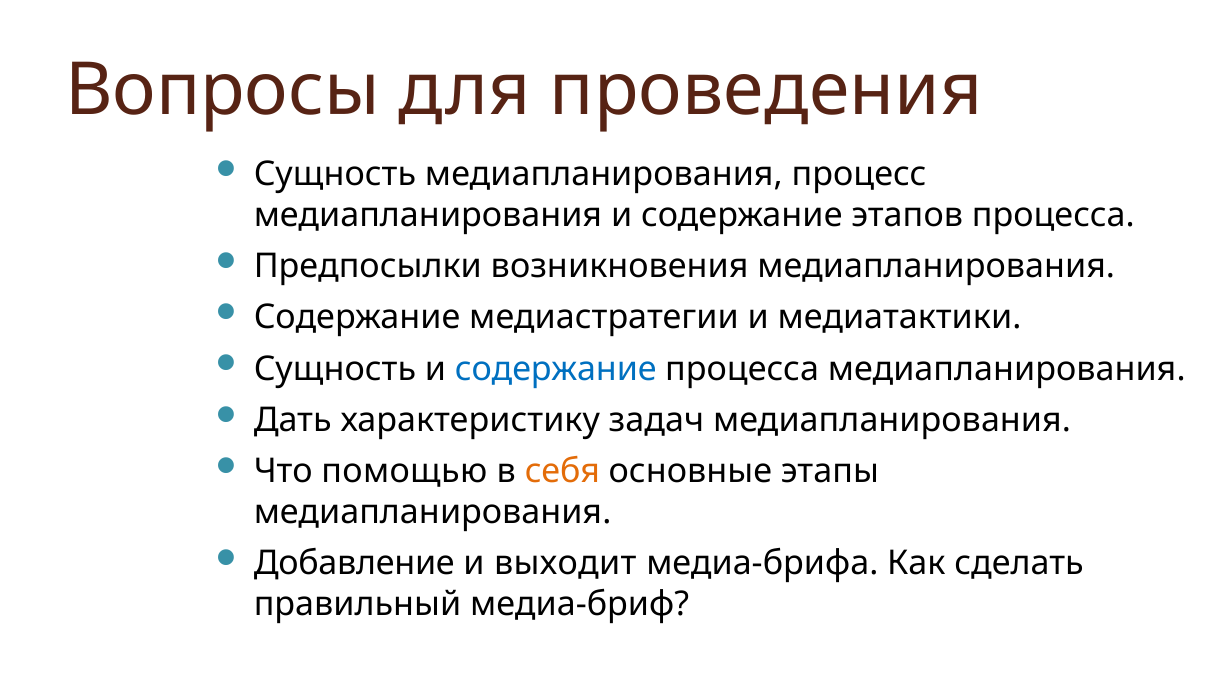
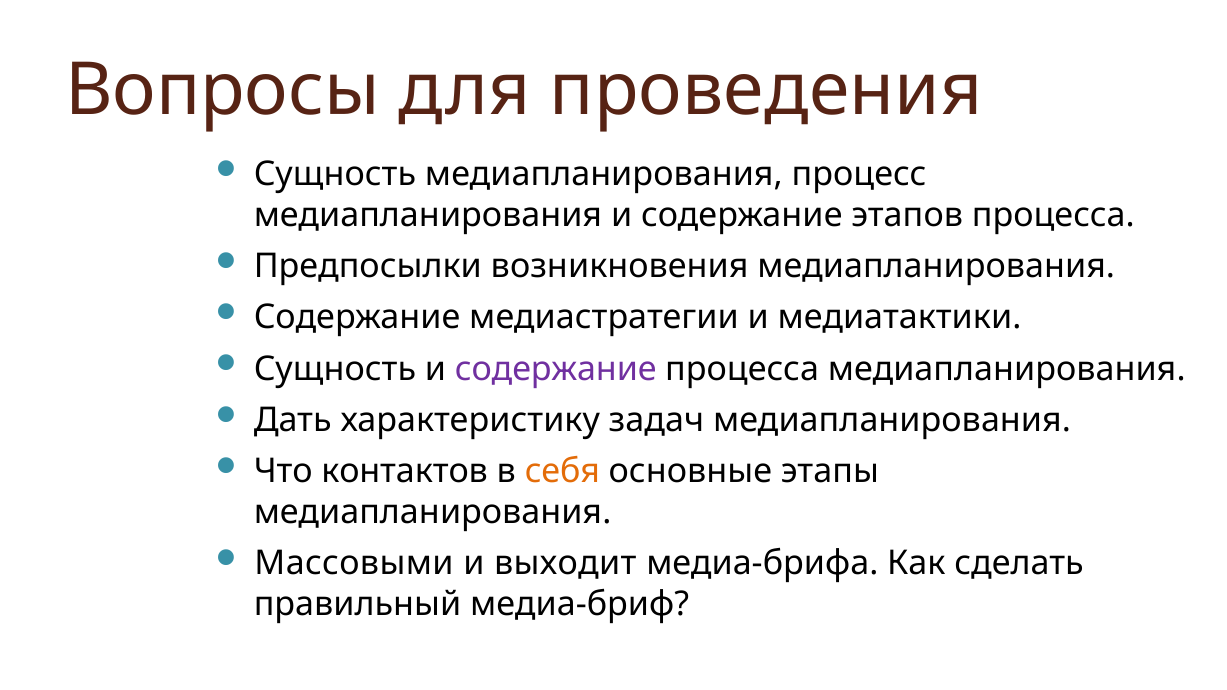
содержание colour: blue -> purple (556, 369)
помощью: помощью -> контактов (405, 471)
Добавление: Добавление -> Массовыми (354, 563)
